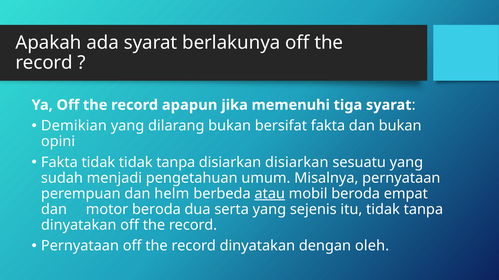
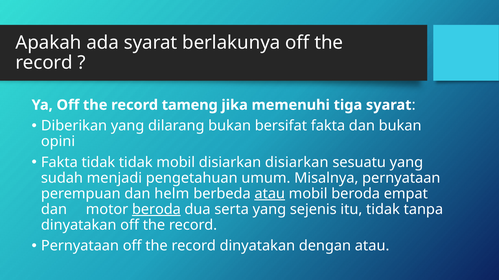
apapun: apapun -> tameng (190, 105)
Demikian: Demikian -> Diberikan (74, 126)
tanpa: tanpa -> mobil (176, 163)
beroda underline: none -> present (156, 210)
dengan oleh: oleh -> atau (372, 246)
